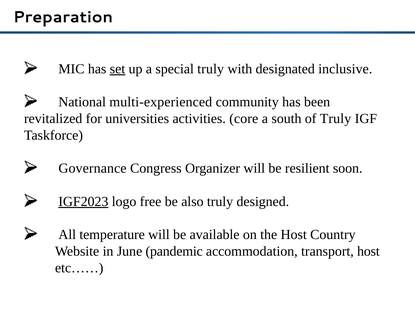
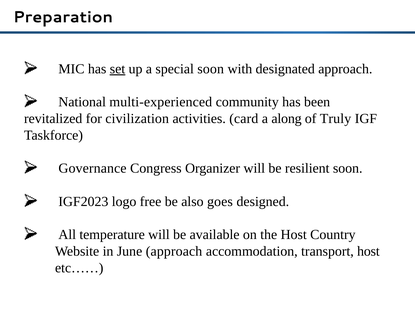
special truly: truly -> soon (211, 69)
designated inclusive: inclusive -> approach (345, 69)
universities: universities -> civilization (137, 119)
core: core -> card (244, 119)
south: south -> along (287, 119)
IGF2023 underline: present -> none (83, 202)
also truly: truly -> goes (220, 202)
June pandemic: pandemic -> approach (174, 252)
